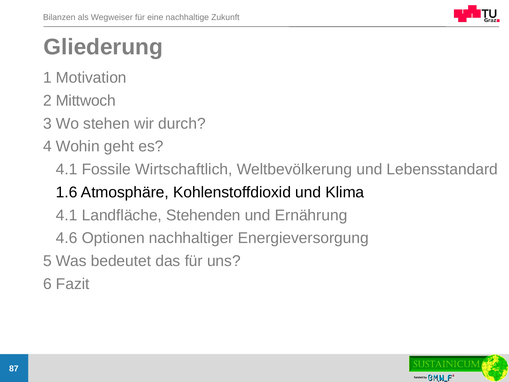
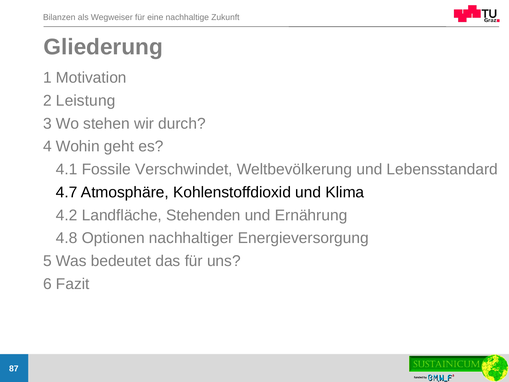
Mittwoch: Mittwoch -> Leistung (86, 101)
Wirtschaftlich: Wirtschaftlich -> Verschwindet (184, 169)
1.6: 1.6 -> 4.7 (67, 192)
4.1: 4.1 -> 4.2 (67, 215)
4.6: 4.6 -> 4.8 (67, 238)
